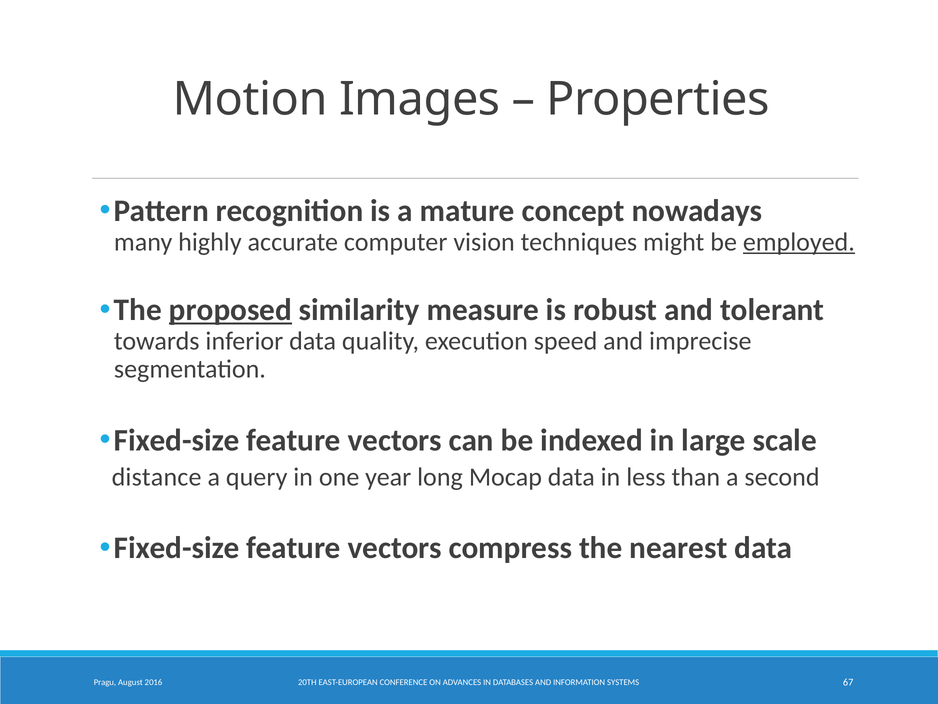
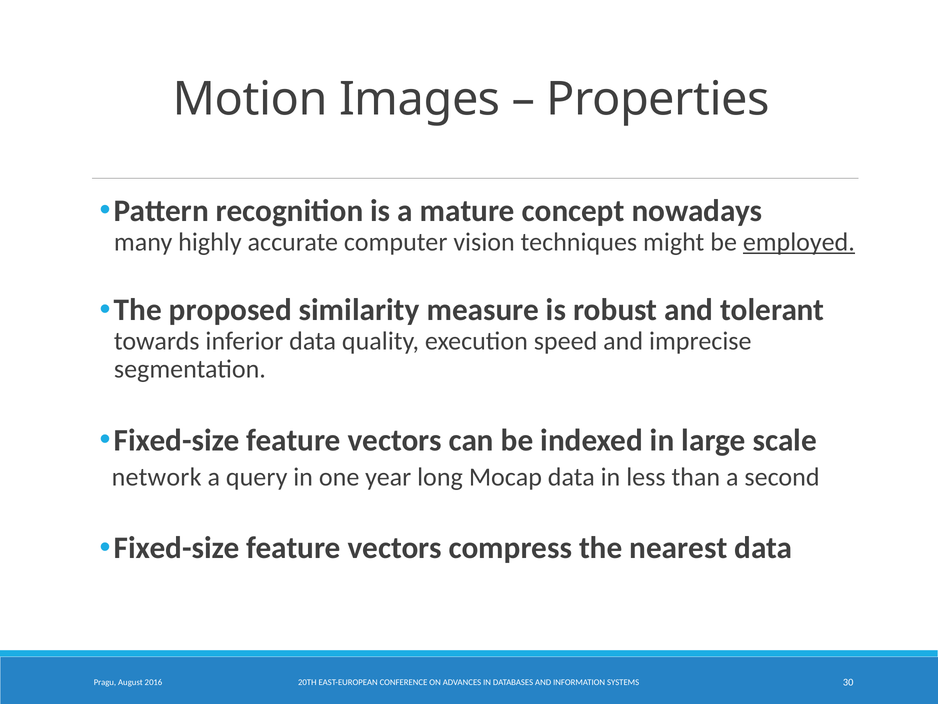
proposed underline: present -> none (230, 310)
distance: distance -> network (157, 477)
67: 67 -> 30 (848, 682)
